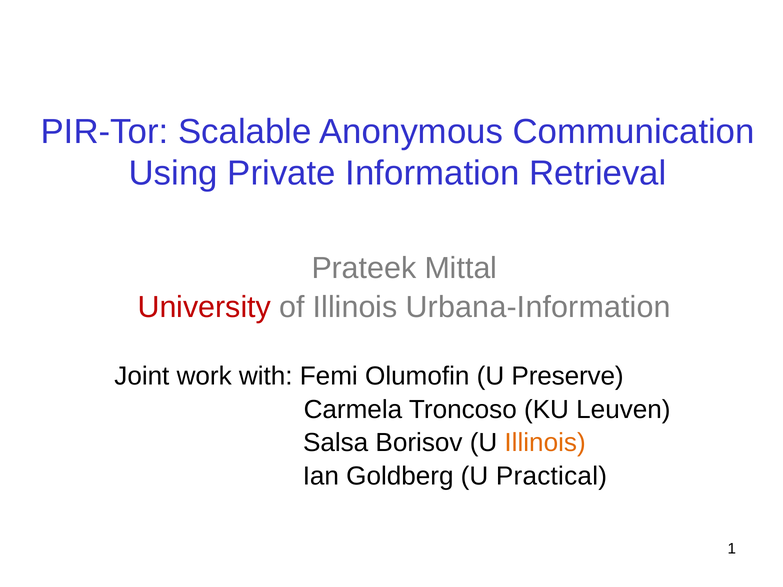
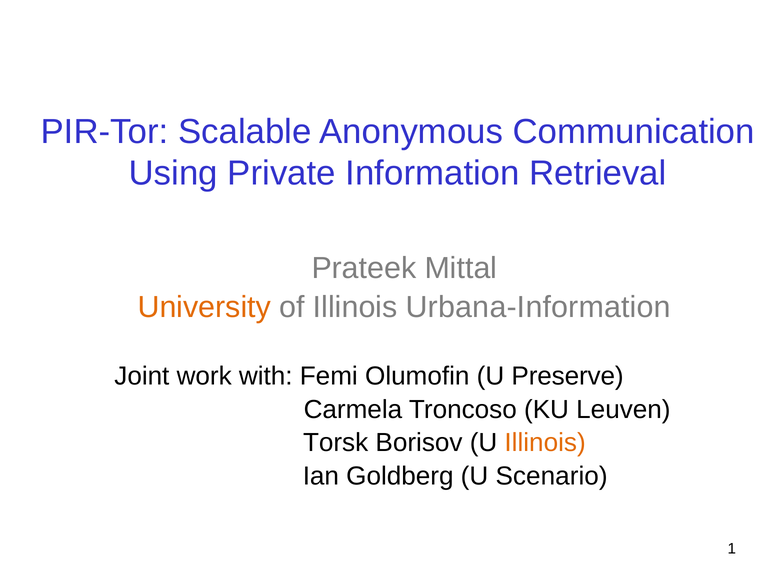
University colour: red -> orange (204, 307)
Salsa: Salsa -> Torsk (336, 443)
Practical: Practical -> Scenario (552, 476)
